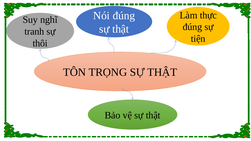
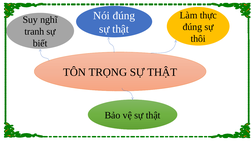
tiện: tiện -> thôi (198, 39)
thôi: thôi -> biết (40, 43)
